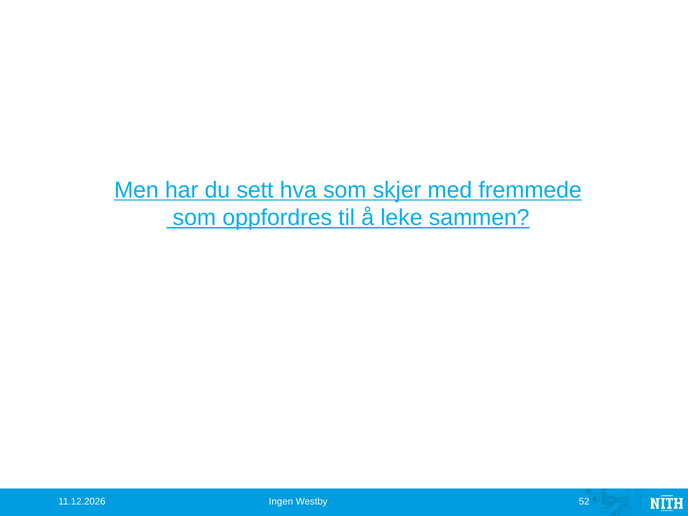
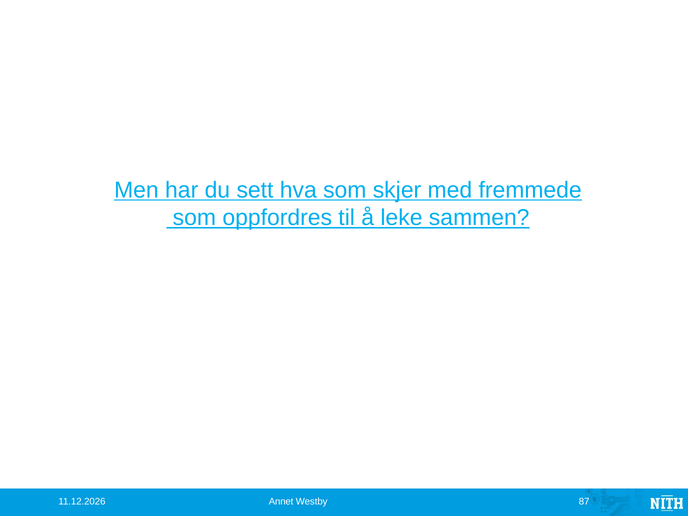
Ingen: Ingen -> Annet (281, 502)
52: 52 -> 87 (584, 502)
